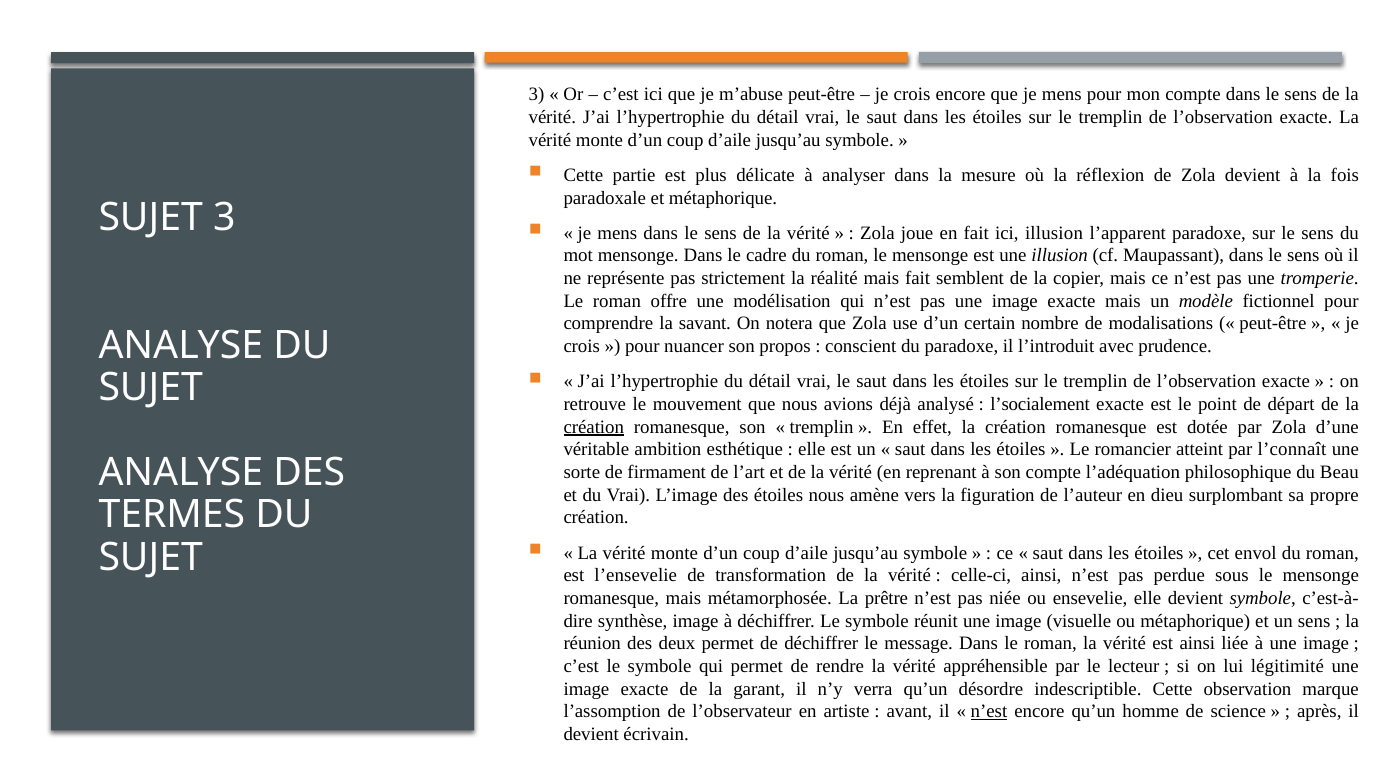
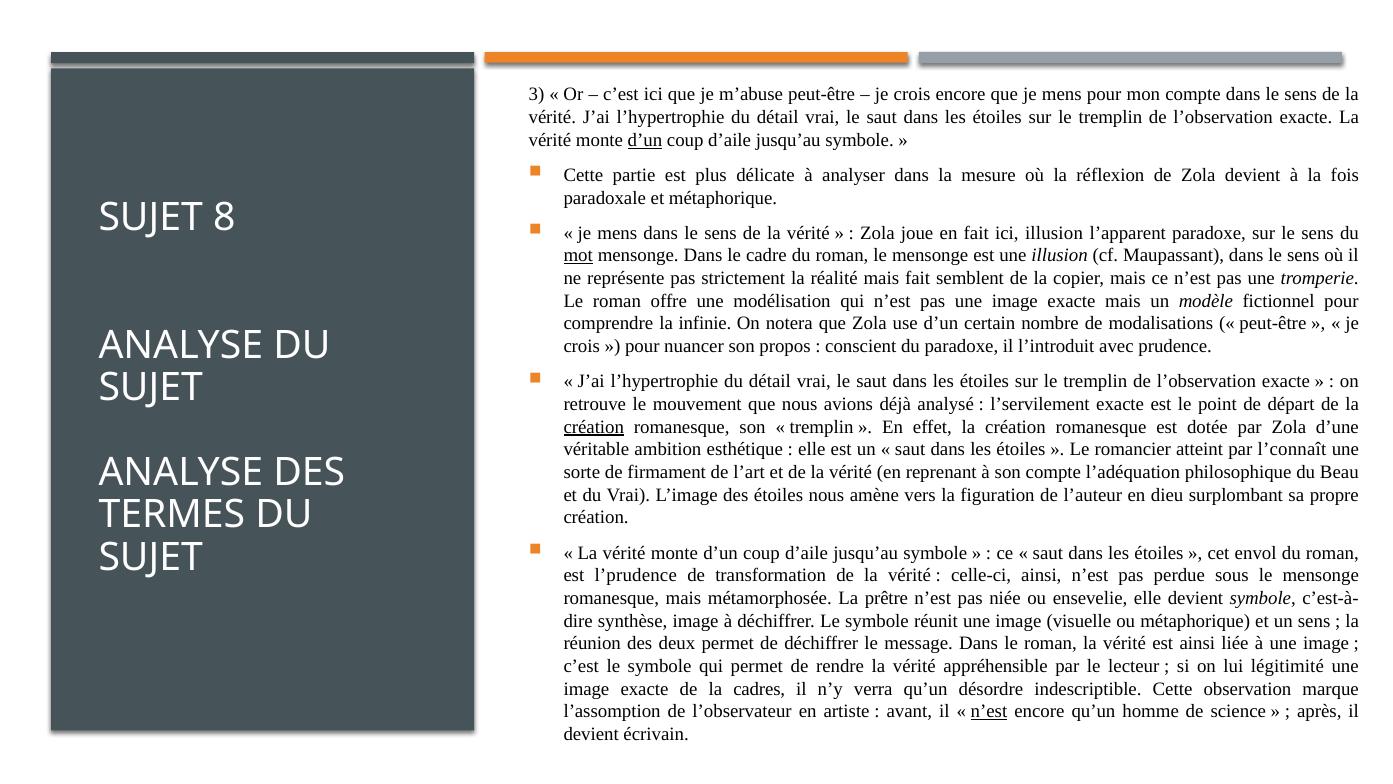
d’un underline: none -> present (645, 140)
3: 3 -> 8 (224, 218)
mot underline: none -> present (578, 256)
savant: savant -> infinie (705, 324)
l’socialement: l’socialement -> l’servilement (1040, 404)
l’ensevelie: l’ensevelie -> l’prudence (636, 575)
garant: garant -> cadres (759, 688)
